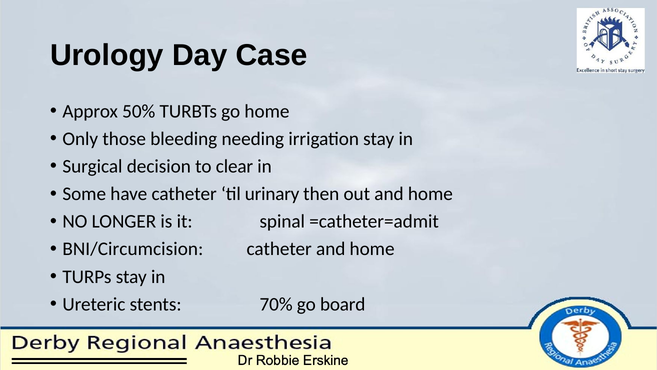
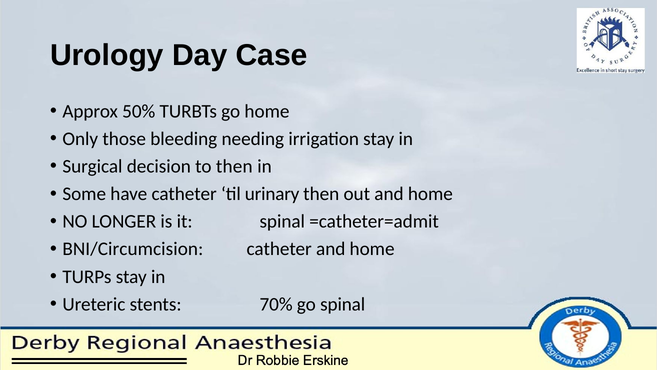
to clear: clear -> then (234, 166)
go board: board -> spinal (343, 304)
